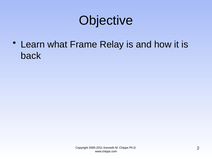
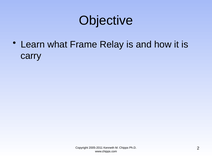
back: back -> carry (31, 56)
